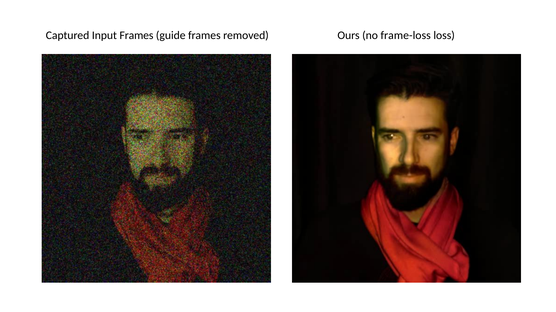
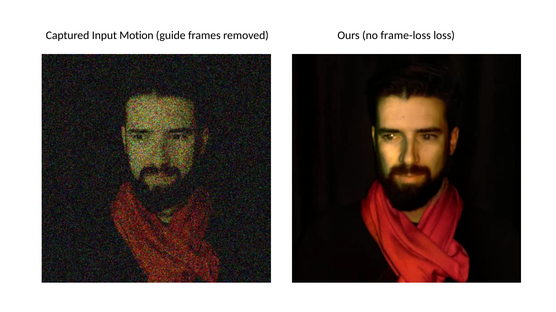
Input Frames: Frames -> Motion (136, 36)
